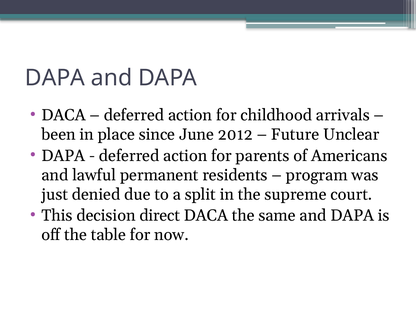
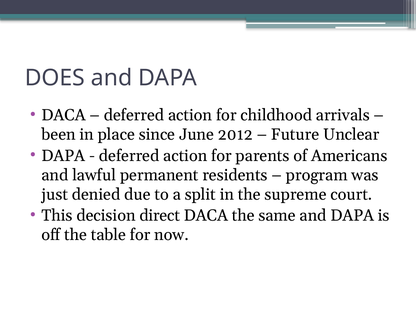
DAPA: DAPA -> DOES (55, 78)
